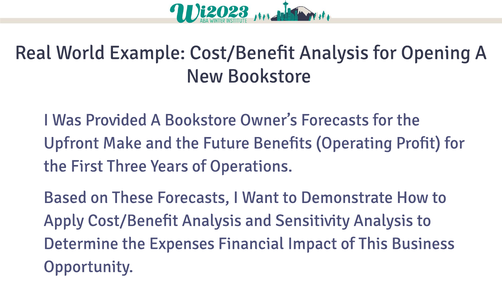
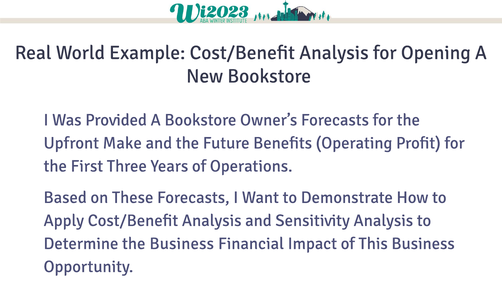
the Expenses: Expenses -> Business (182, 244)
